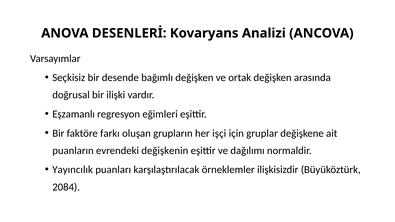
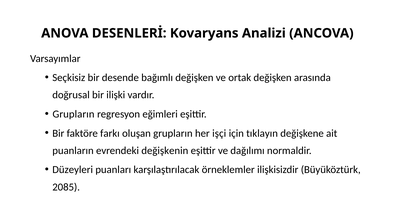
Eşzamanlı: Eşzamanlı -> Grupların (73, 114)
gruplar: gruplar -> tıklayın (262, 133)
Yayıncılık: Yayıncılık -> Düzeyleri (73, 170)
2084: 2084 -> 2085 (66, 187)
